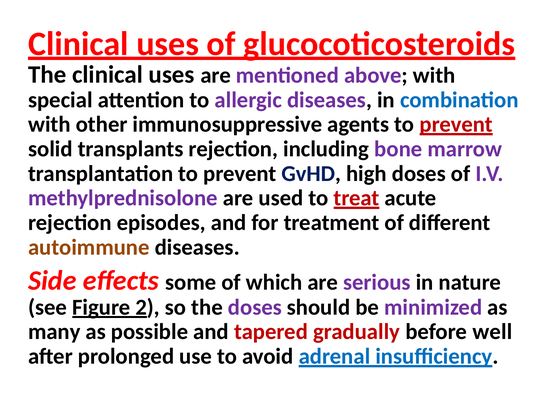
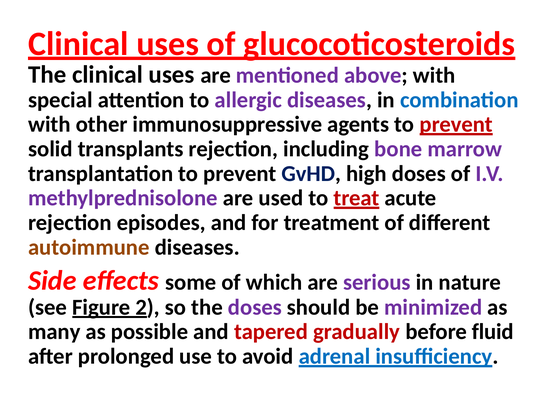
well: well -> fluid (493, 332)
